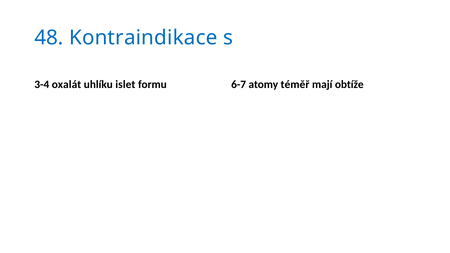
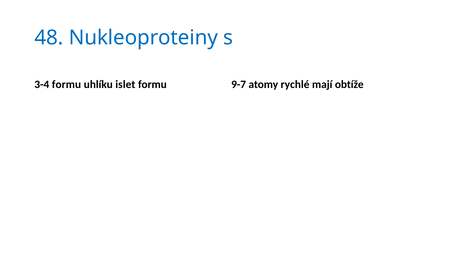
Kontraindikace: Kontraindikace -> Nukleoproteiny (143, 38)
3-4 oxalát: oxalát -> formu (66, 85)
6-7: 6-7 -> 9-7 (239, 85)
téměř: téměř -> rychlé (295, 85)
